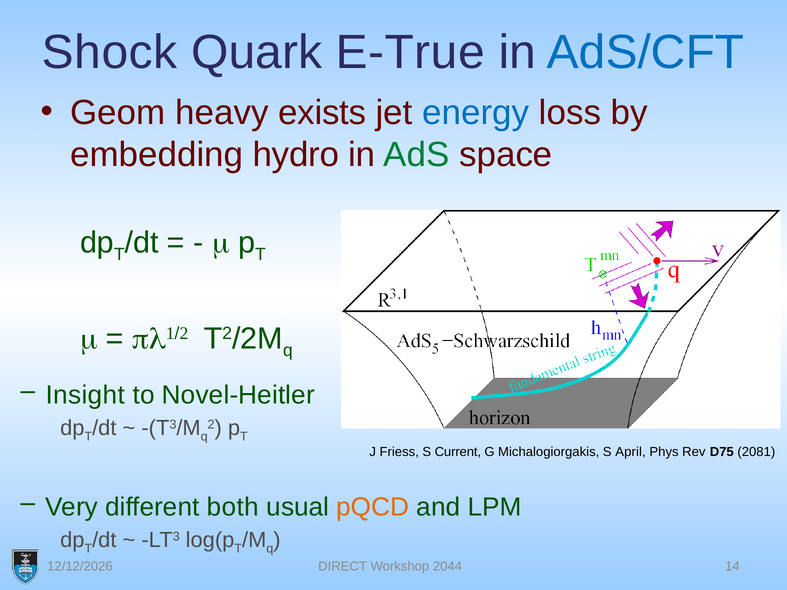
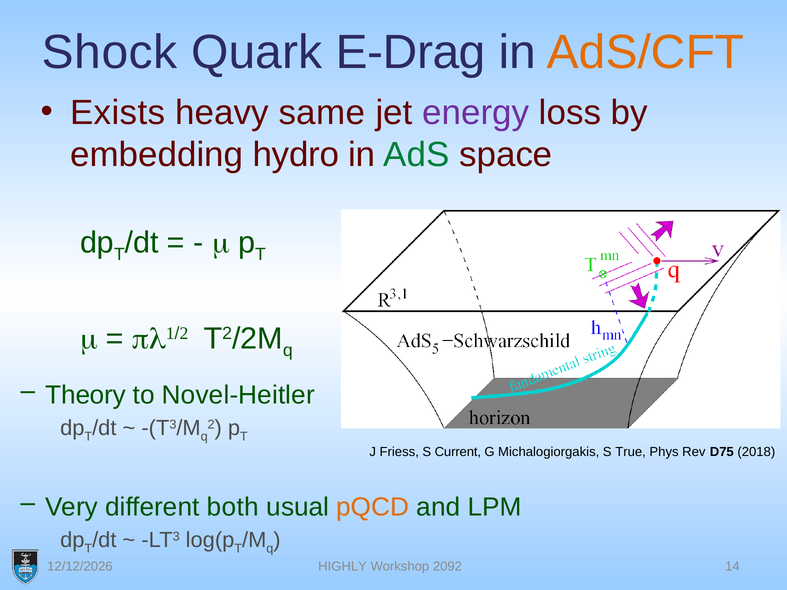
E-True: E-True -> E-Drag (411, 53)
AdS/CFT colour: blue -> orange (646, 53)
Geom: Geom -> Exists (118, 113)
exists: exists -> same (322, 113)
energy colour: blue -> purple (476, 113)
Insight: Insight -> Theory (86, 395)
April: April -> True (631, 452)
2081: 2081 -> 2018 (756, 452)
DIRECT: DIRECT -> HIGHLY (343, 567)
2044: 2044 -> 2092 (447, 567)
